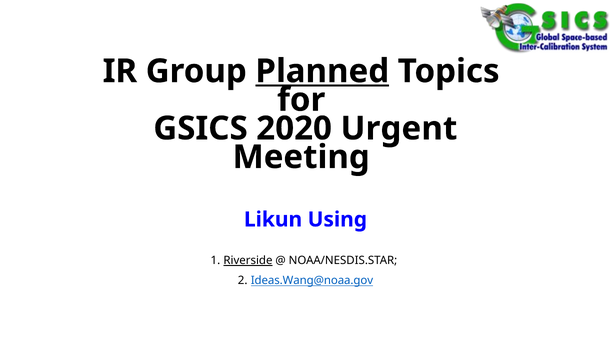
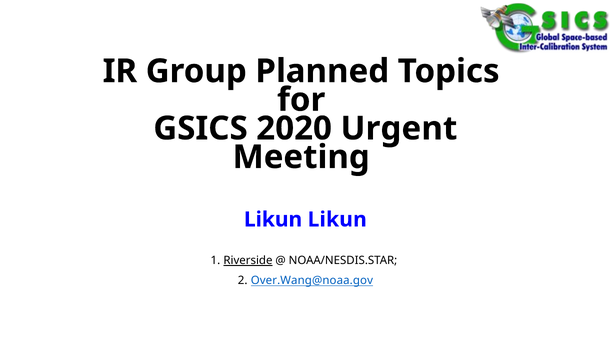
Planned underline: present -> none (322, 71)
Likun Using: Using -> Likun (337, 219)
Ideas.Wang@noaa.gov: Ideas.Wang@noaa.gov -> Over.Wang@noaa.gov (312, 280)
